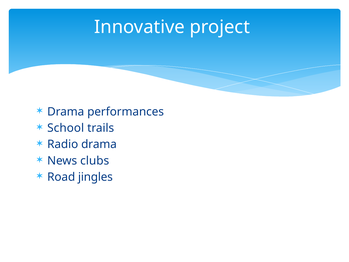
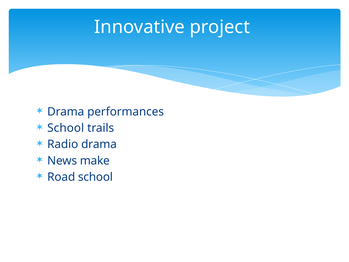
clubs: clubs -> make (95, 161)
Road jingles: jingles -> school (95, 177)
